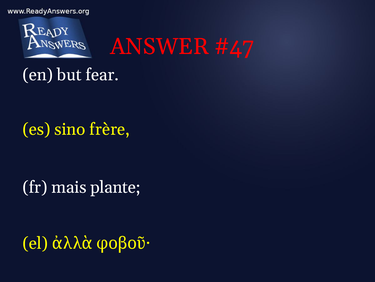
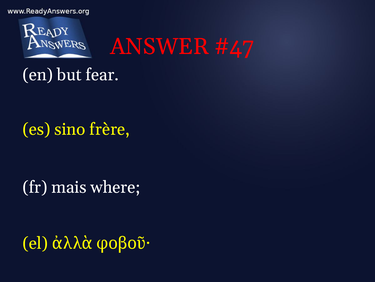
plante: plante -> where (116, 187)
